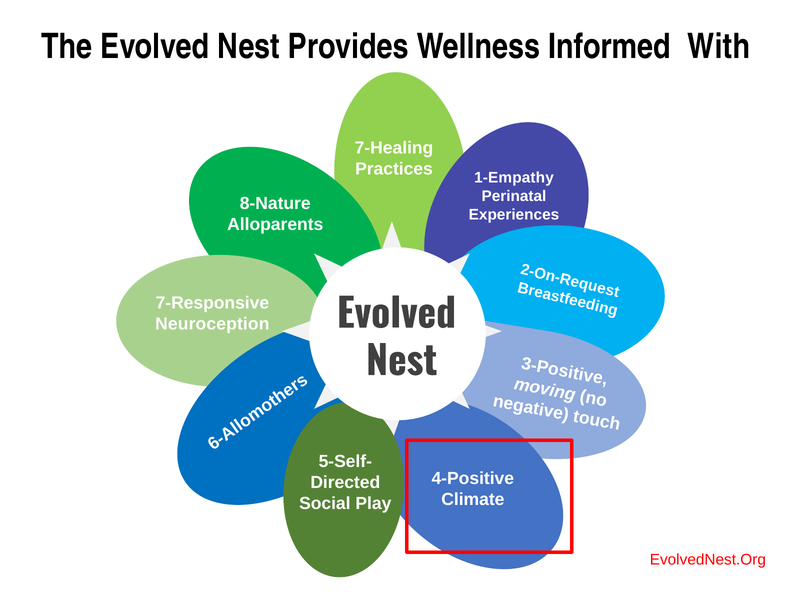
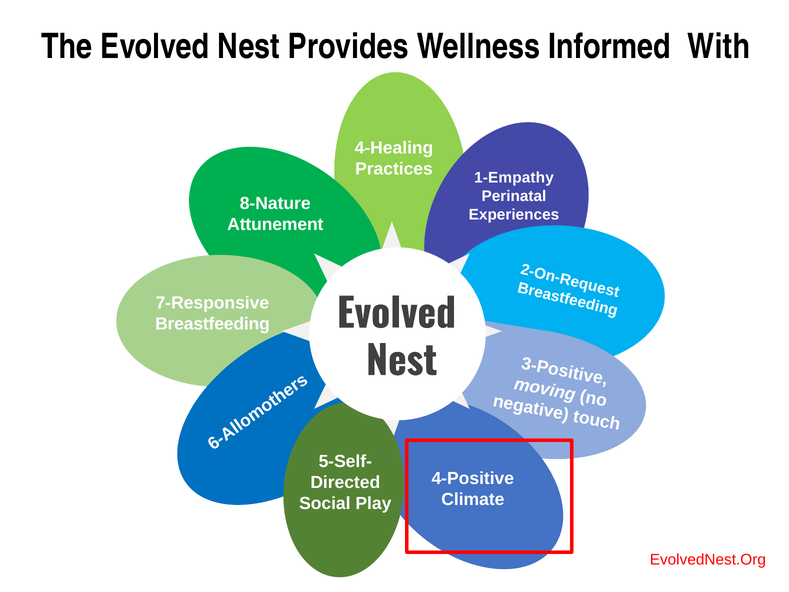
7-Healing: 7-Healing -> 4-Healing (394, 148)
Alloparents: Alloparents -> Attunement (275, 224)
Neuroception: Neuroception -> Breastfeeding (212, 324)
